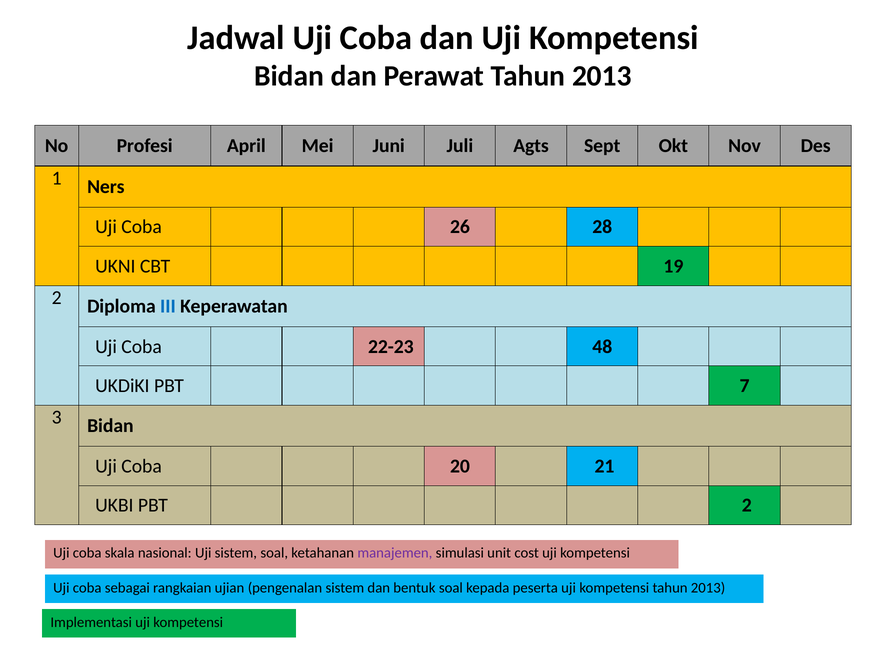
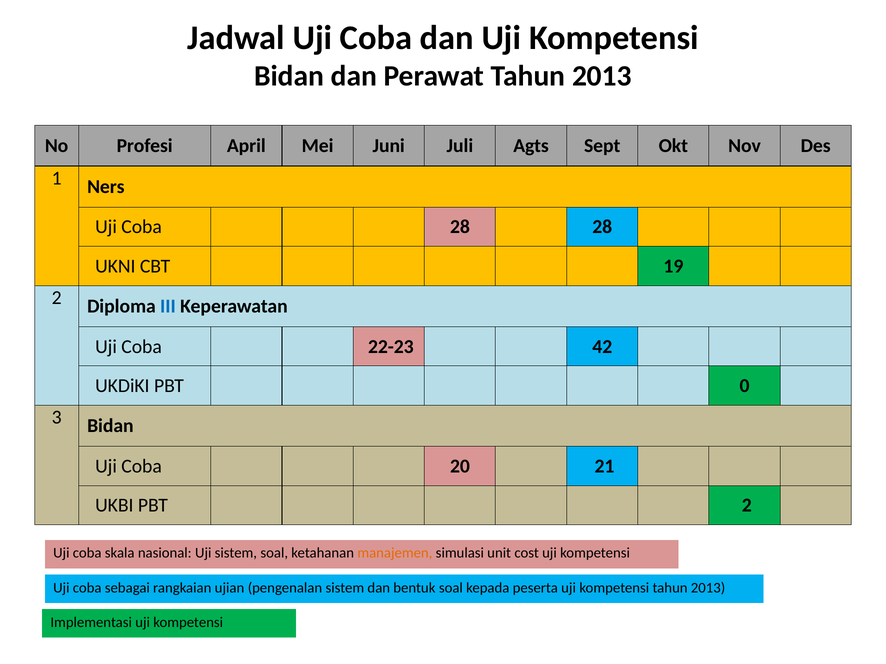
Coba 26: 26 -> 28 (460, 227)
48: 48 -> 42 (602, 347)
7: 7 -> 0 (745, 386)
manajemen colour: purple -> orange (395, 553)
